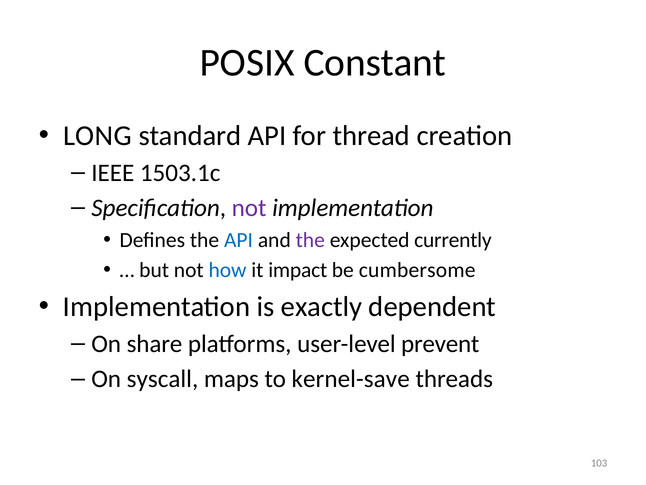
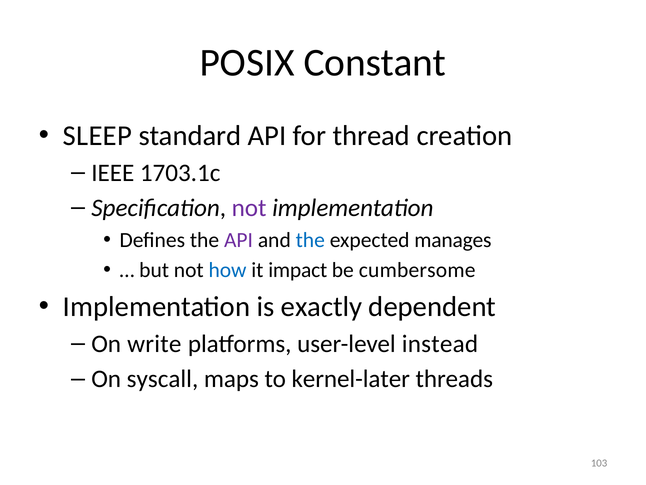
LONG: LONG -> SLEEP (97, 136)
1503.1c: 1503.1c -> 1703.1c (180, 173)
API colour: blue -> purple (239, 240)
the colour: purple -> blue (310, 240)
currently: currently -> manages (453, 240)
share: share -> write (154, 343)
prevent: prevent -> instead (440, 343)
kernel-save: kernel-save -> kernel-later (351, 379)
